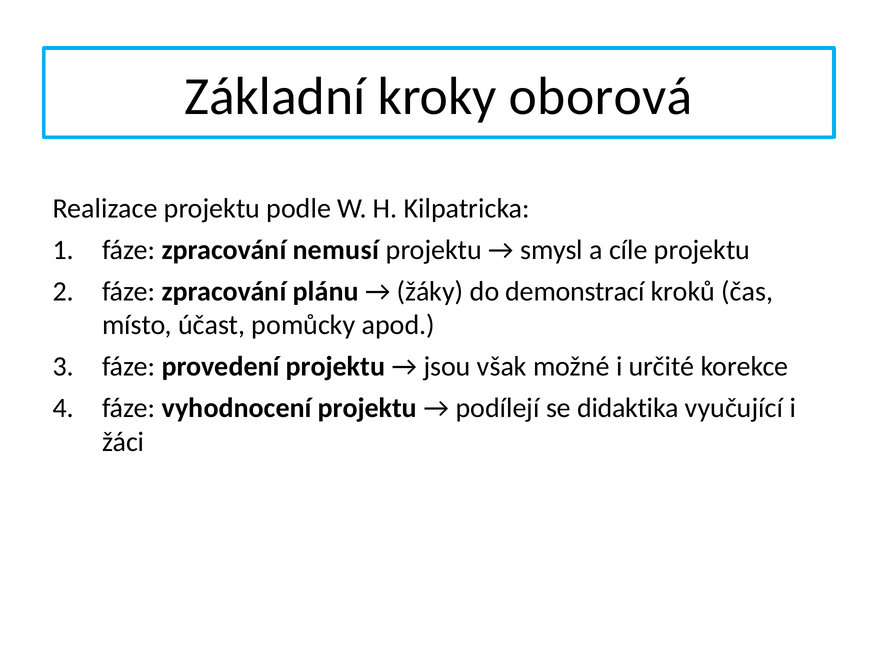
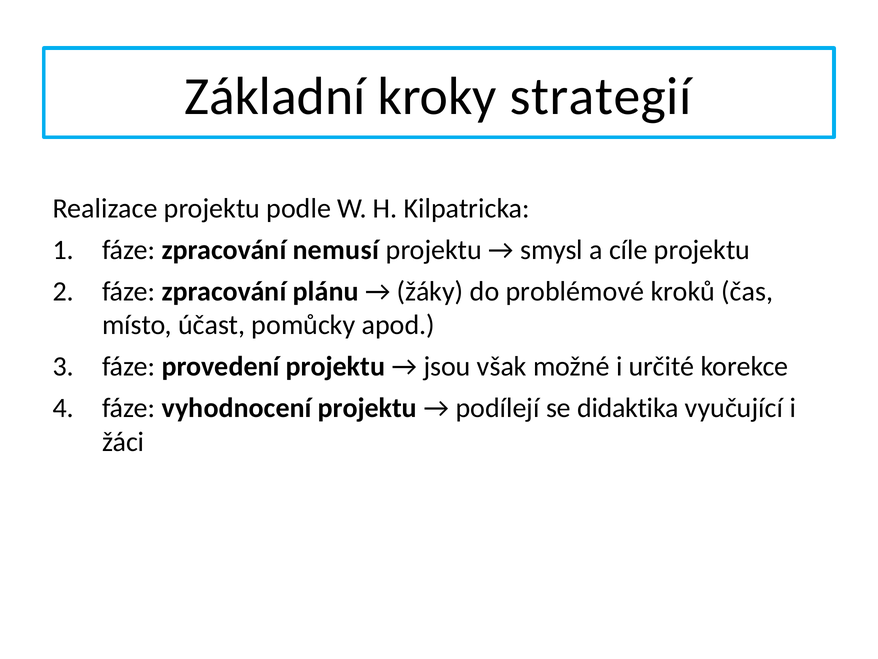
oborová: oborová -> strategií (601, 96)
demonstrací: demonstrací -> problémové (575, 291)
